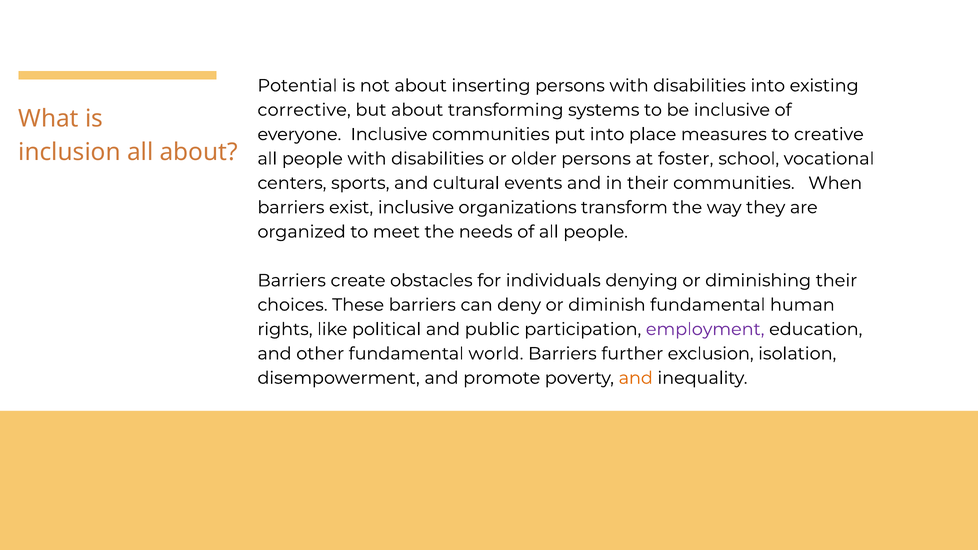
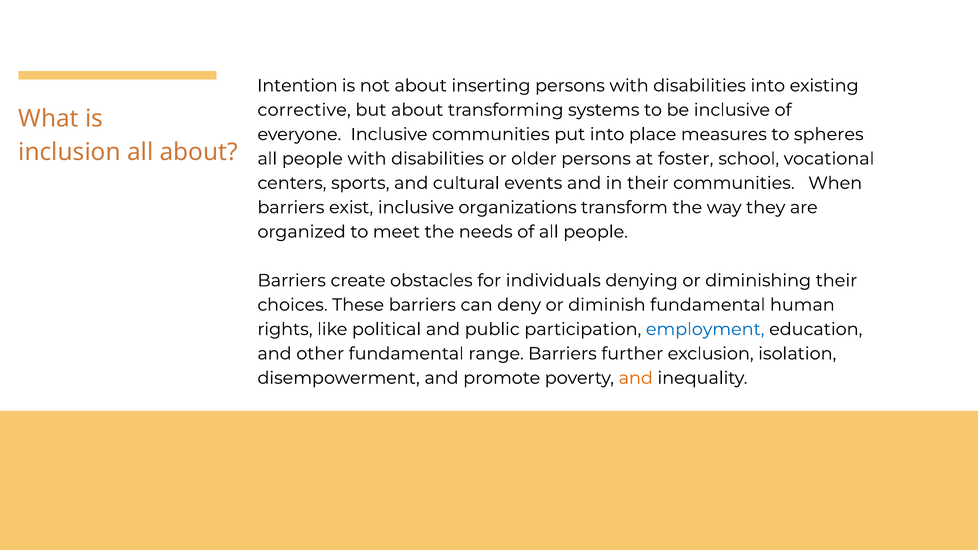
Potential: Potential -> Intention (297, 86)
creative: creative -> spheres (829, 134)
employment colour: purple -> blue (705, 329)
world: world -> range (496, 354)
